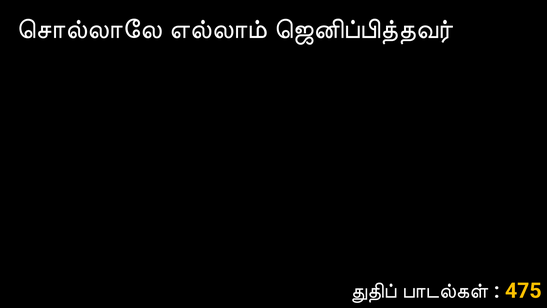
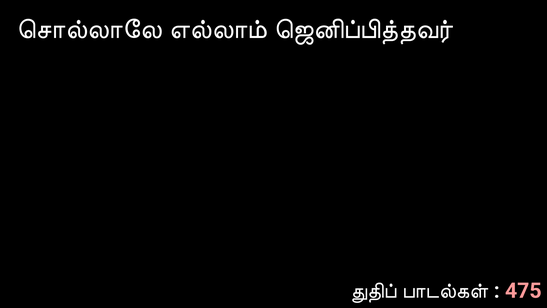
475 colour: yellow -> pink (523, 290)
